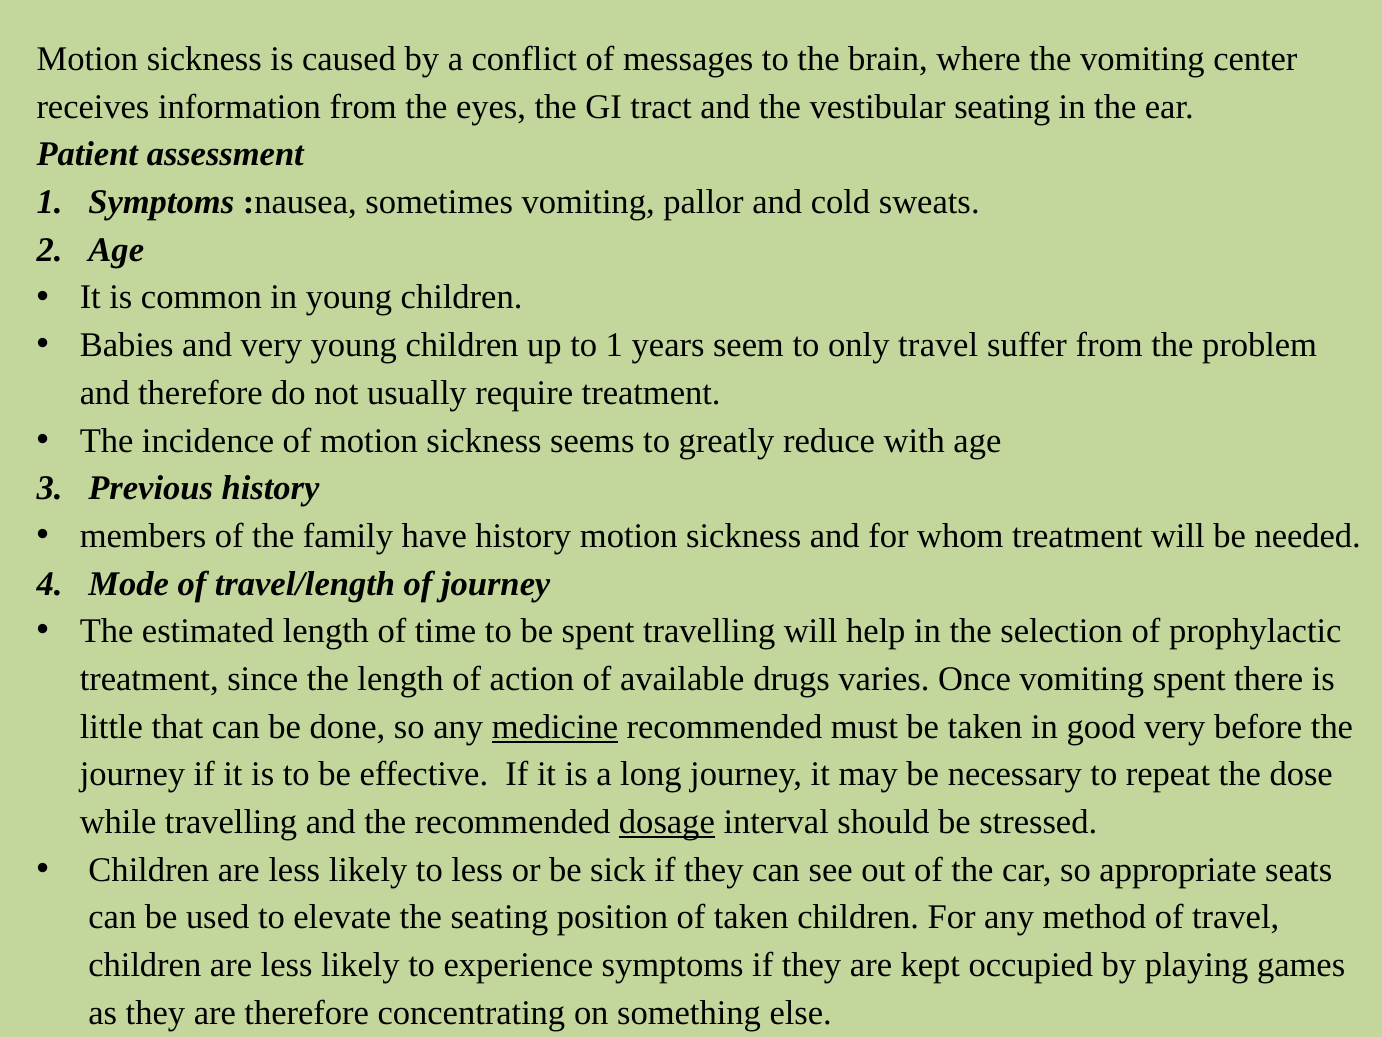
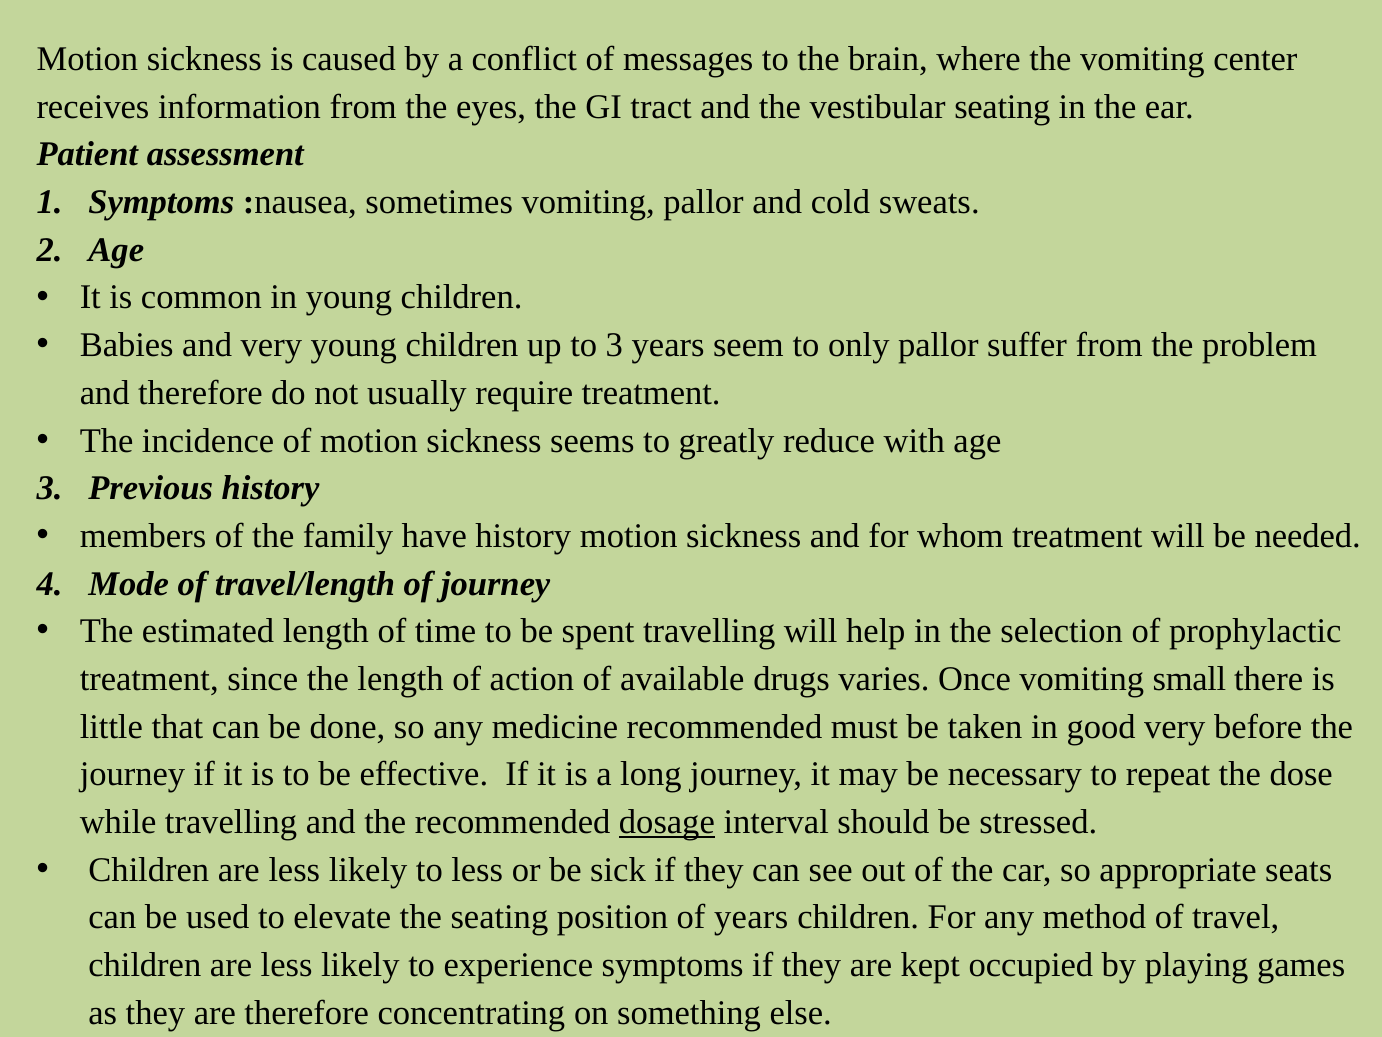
to 1: 1 -> 3 (614, 345)
only travel: travel -> pallor (938, 345)
vomiting spent: spent -> small (1189, 679)
medicine underline: present -> none (555, 726)
of taken: taken -> years (751, 917)
